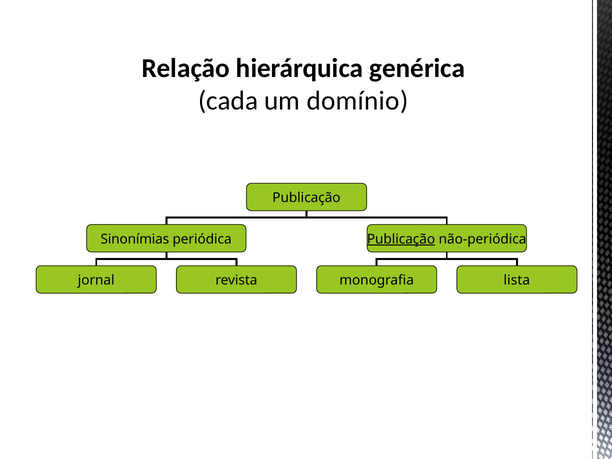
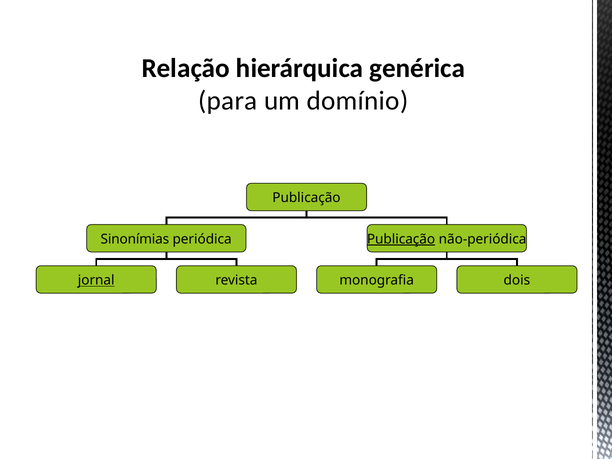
cada: cada -> para (228, 101)
jornal underline: none -> present (96, 280)
lista: lista -> dois (517, 280)
